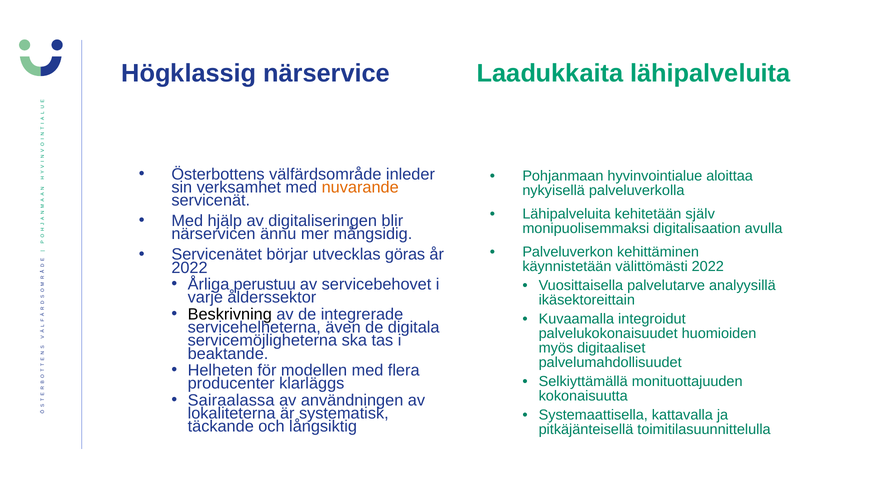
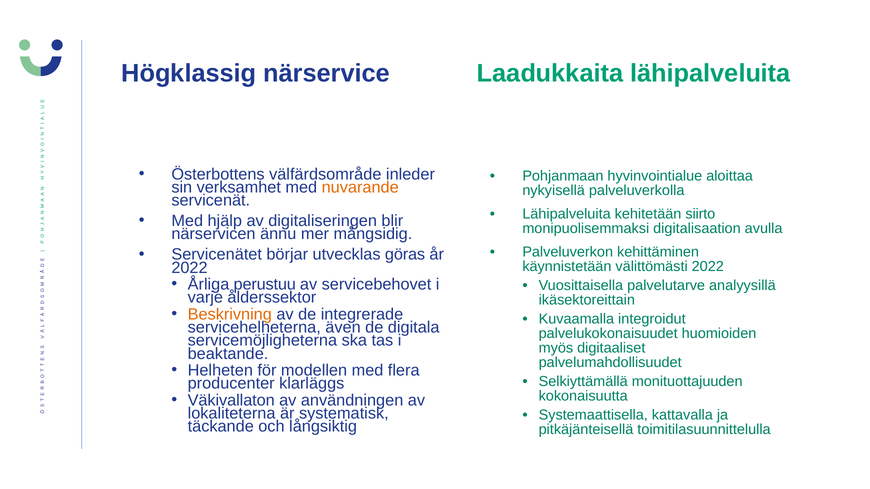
själv: själv -> siirto (700, 214)
Beskrivning colour: black -> orange (230, 314)
Sairaalassa: Sairaalassa -> Väkivallaton (231, 401)
